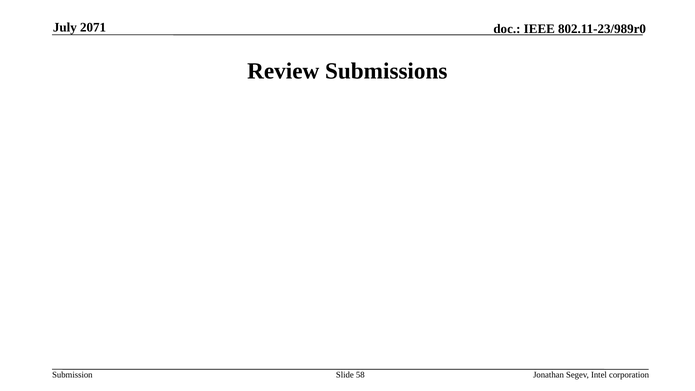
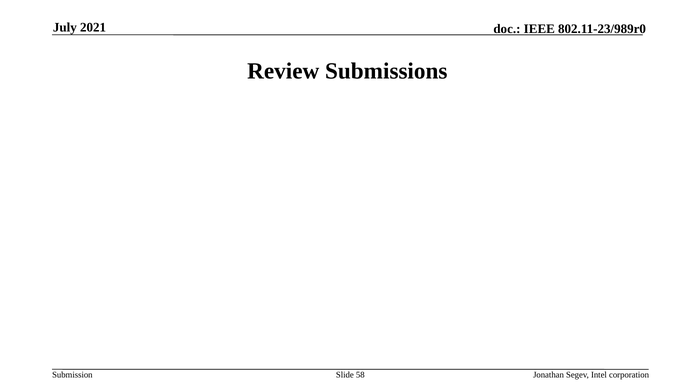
2071: 2071 -> 2021 (93, 28)
